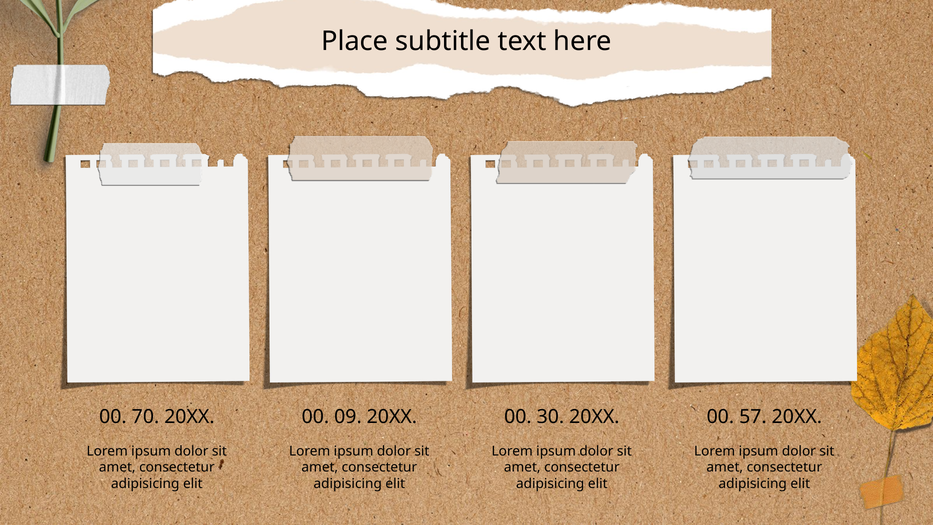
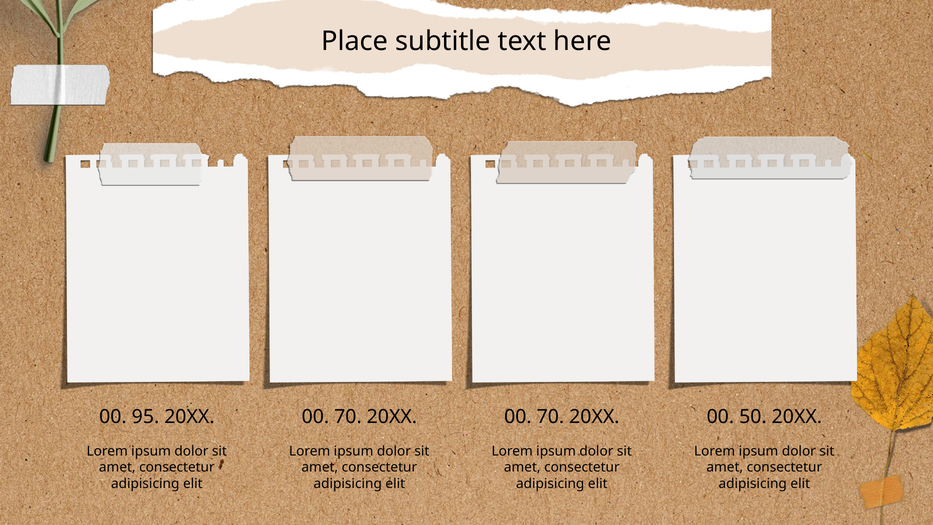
70: 70 -> 95 (145, 417)
09: 09 -> 70 (348, 417)
30: 30 -> 70 (550, 417)
57: 57 -> 50 (753, 417)
